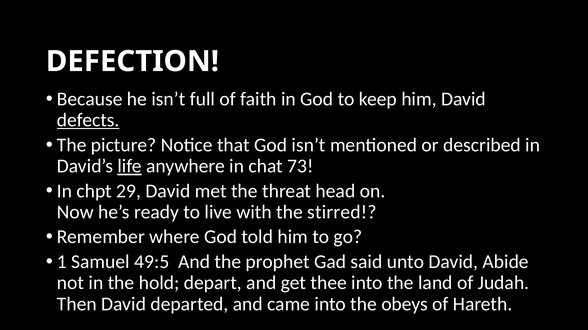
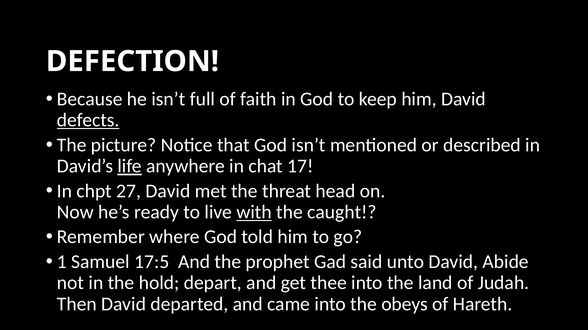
73: 73 -> 17 (300, 166)
29: 29 -> 27 (129, 191)
with underline: none -> present (254, 213)
stirred: stirred -> caught (342, 213)
49:5: 49:5 -> 17:5 (152, 262)
